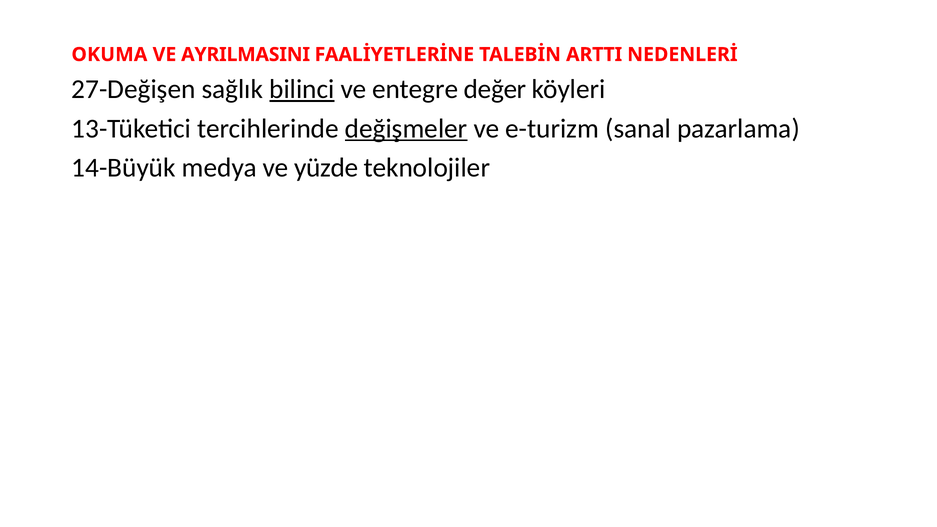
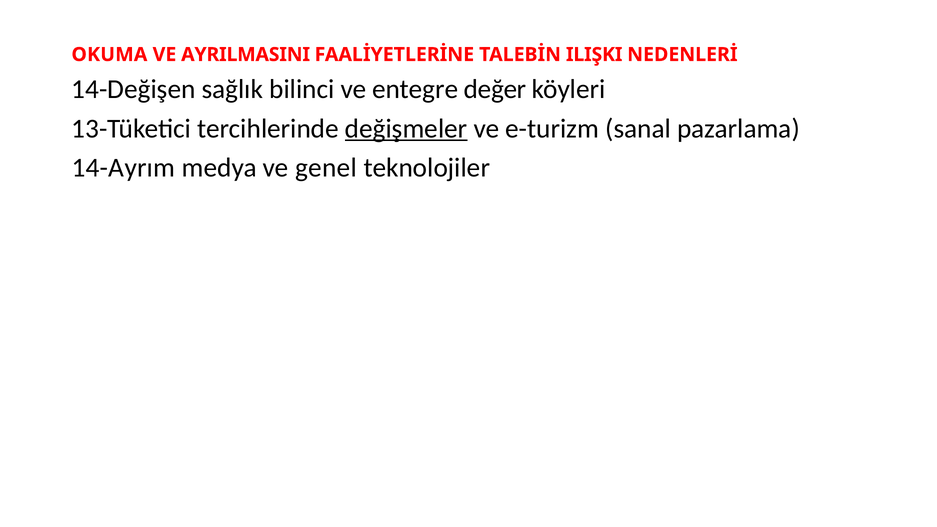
ARTTI: ARTTI -> ILIŞKI (594, 55)
27-Değişen: 27-Değişen -> 14-Değişen (133, 89)
bilinci underline: present -> none (302, 89)
14-Büyük: 14-Büyük -> 14-Ayrım (123, 168)
yüzde: yüzde -> genel (326, 168)
